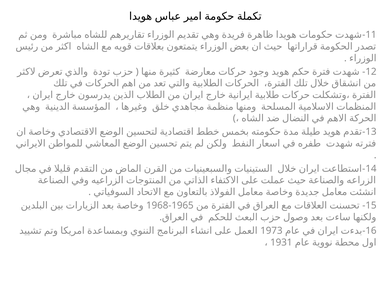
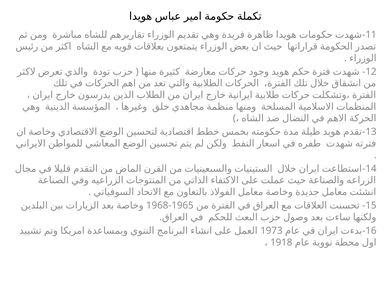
1931: 1931 -> 1918 (281, 242)
